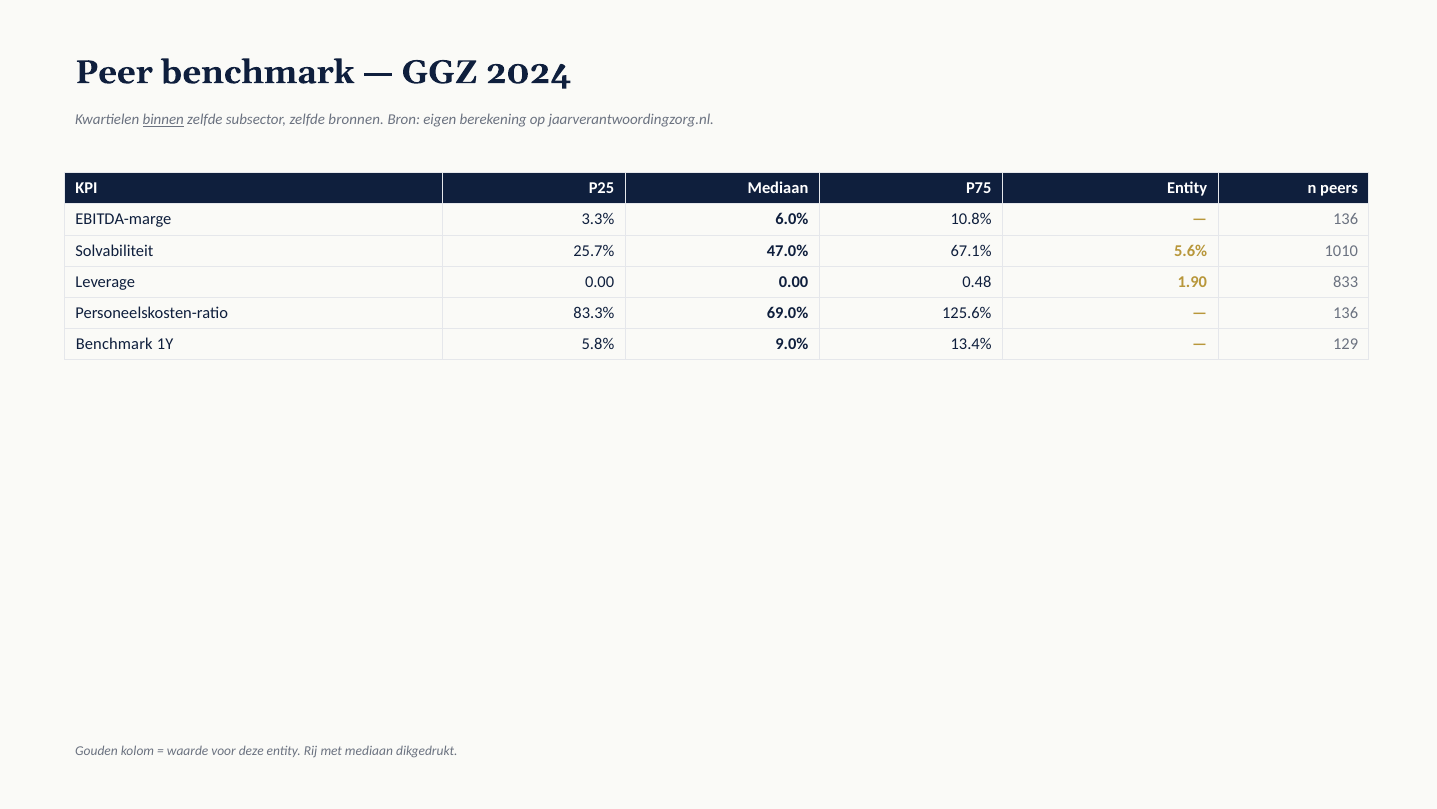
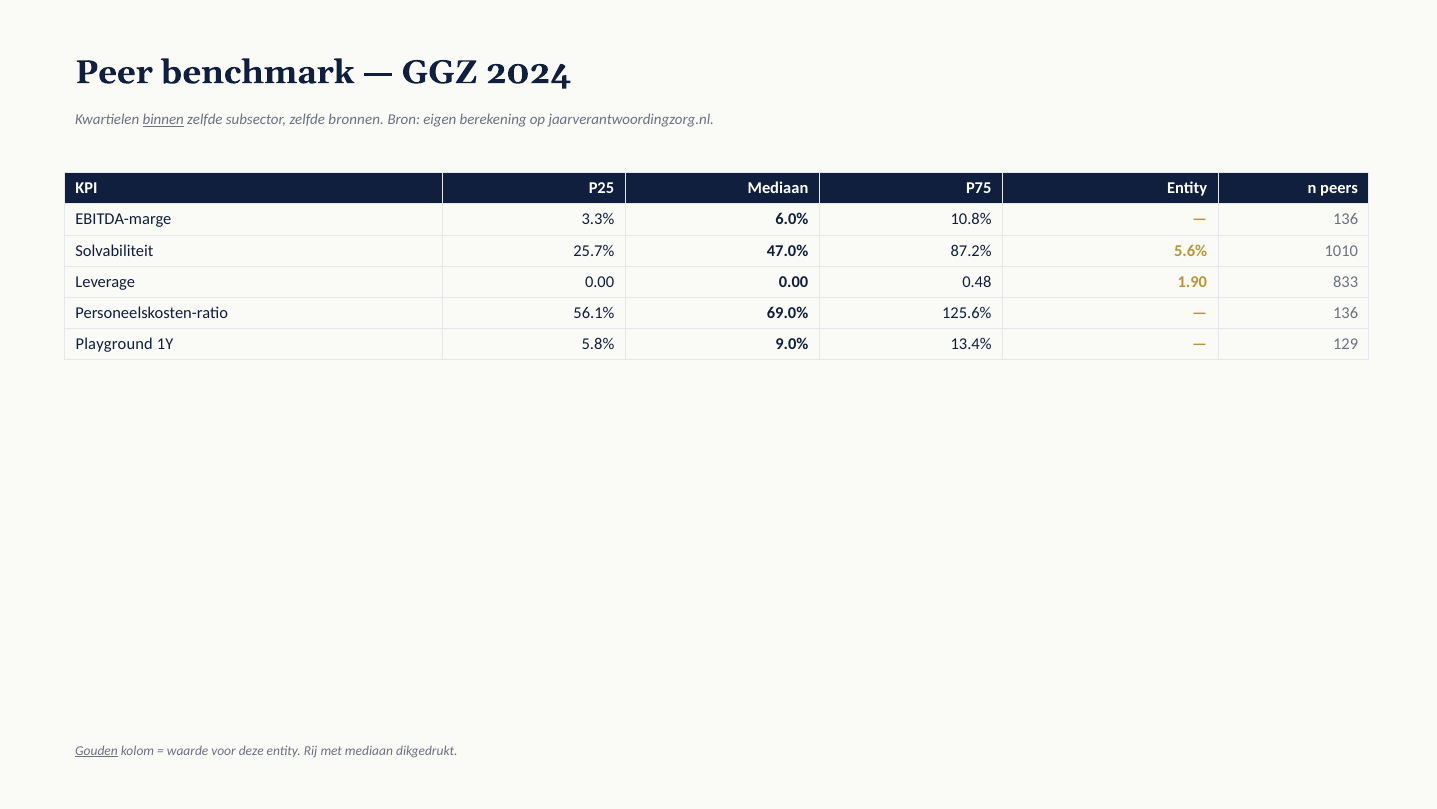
67.1%: 67.1% -> 87.2% (971, 251)
83.3%: 83.3% -> 56.1% (594, 313)
Benchmark: Benchmark -> Playground (114, 344)
Gouden underline: none -> present (97, 750)
